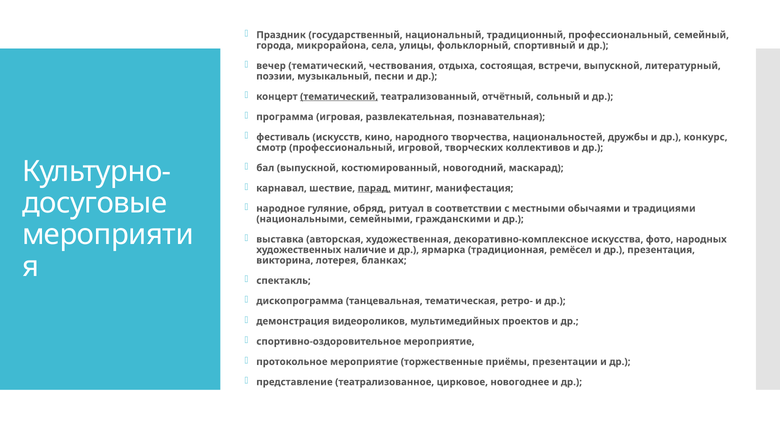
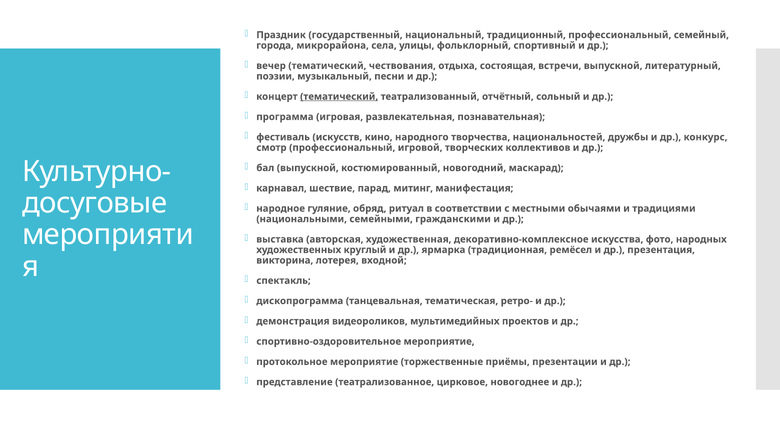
парад underline: present -> none (374, 188)
наличие: наличие -> круглый (365, 250)
бланках: бланках -> входной (384, 260)
